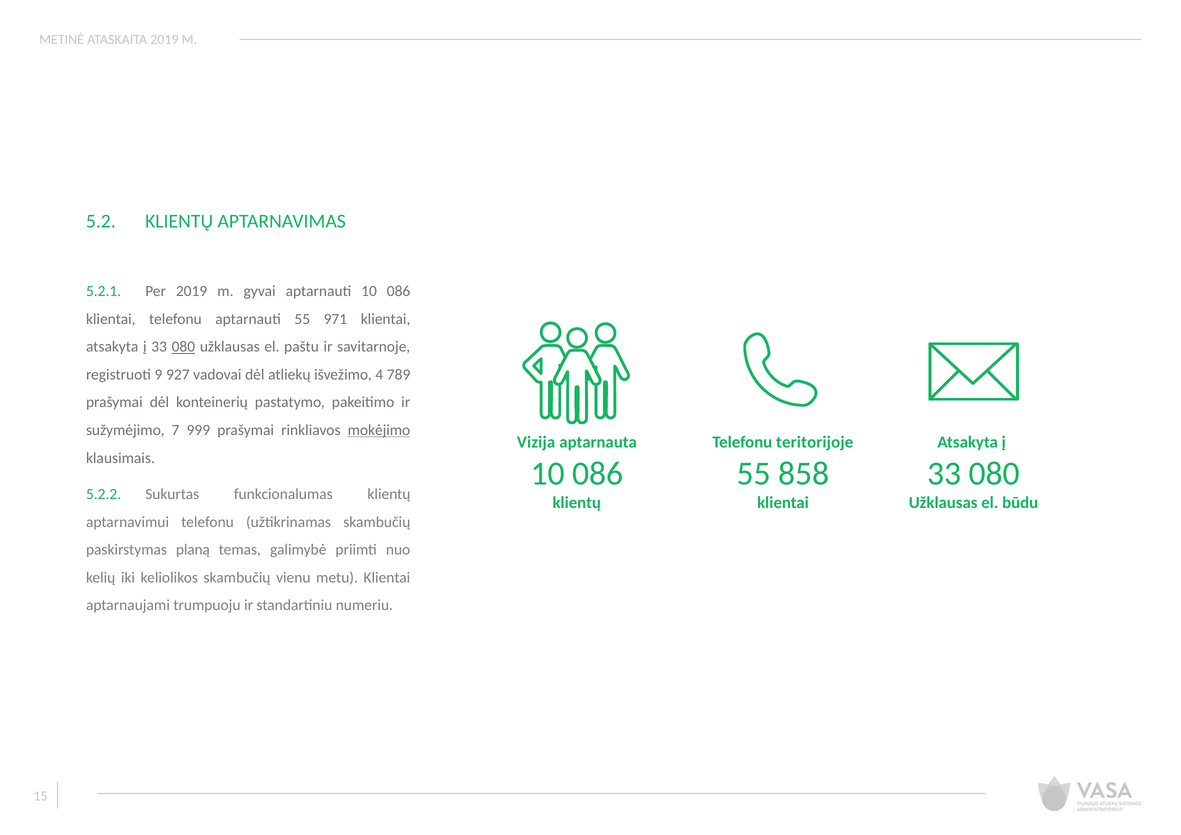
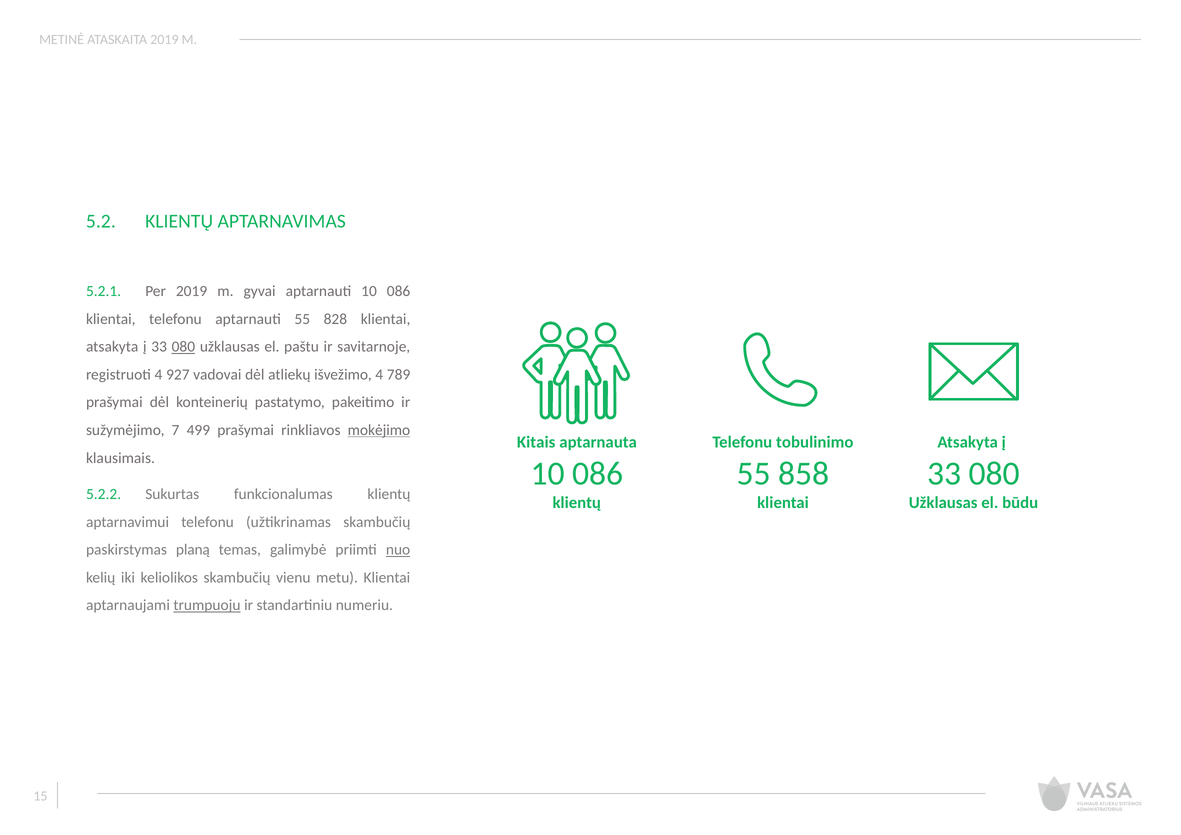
971: 971 -> 828 (335, 319)
registruoti 9: 9 -> 4 (158, 375)
999: 999 -> 499 (198, 430)
Vizija: Vizija -> Kitais (536, 442)
teritorijoje: teritorijoje -> tobulinimo (815, 442)
nuo underline: none -> present (398, 550)
trumpuoju underline: none -> present (207, 605)
